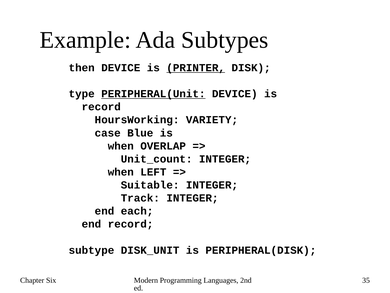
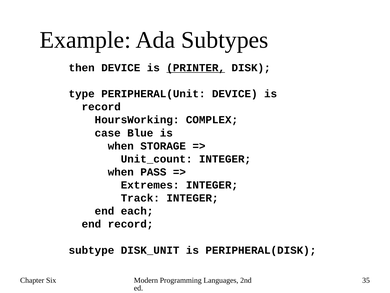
PERIPHERAL(Unit underline: present -> none (153, 94)
VARIETY: VARIETY -> COMPLEX (212, 120)
OVERLAP: OVERLAP -> STORAGE (163, 146)
LEFT: LEFT -> PASS (153, 172)
Suitable: Suitable -> Extremes (150, 185)
